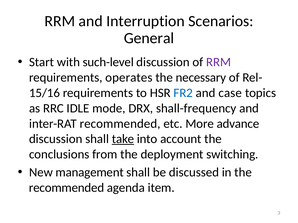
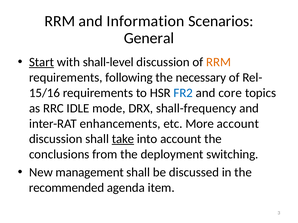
Interruption: Interruption -> Information (145, 21)
Start underline: none -> present (42, 62)
such-level: such-level -> shall-level (108, 62)
RRM colour: purple -> orange (219, 62)
operates: operates -> following (129, 78)
case: case -> core (230, 93)
inter-RAT recommended: recommended -> enhancements (120, 124)
More advance: advance -> account (238, 124)
